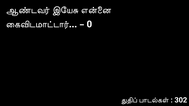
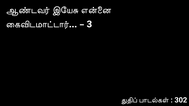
0: 0 -> 3 (89, 24)
